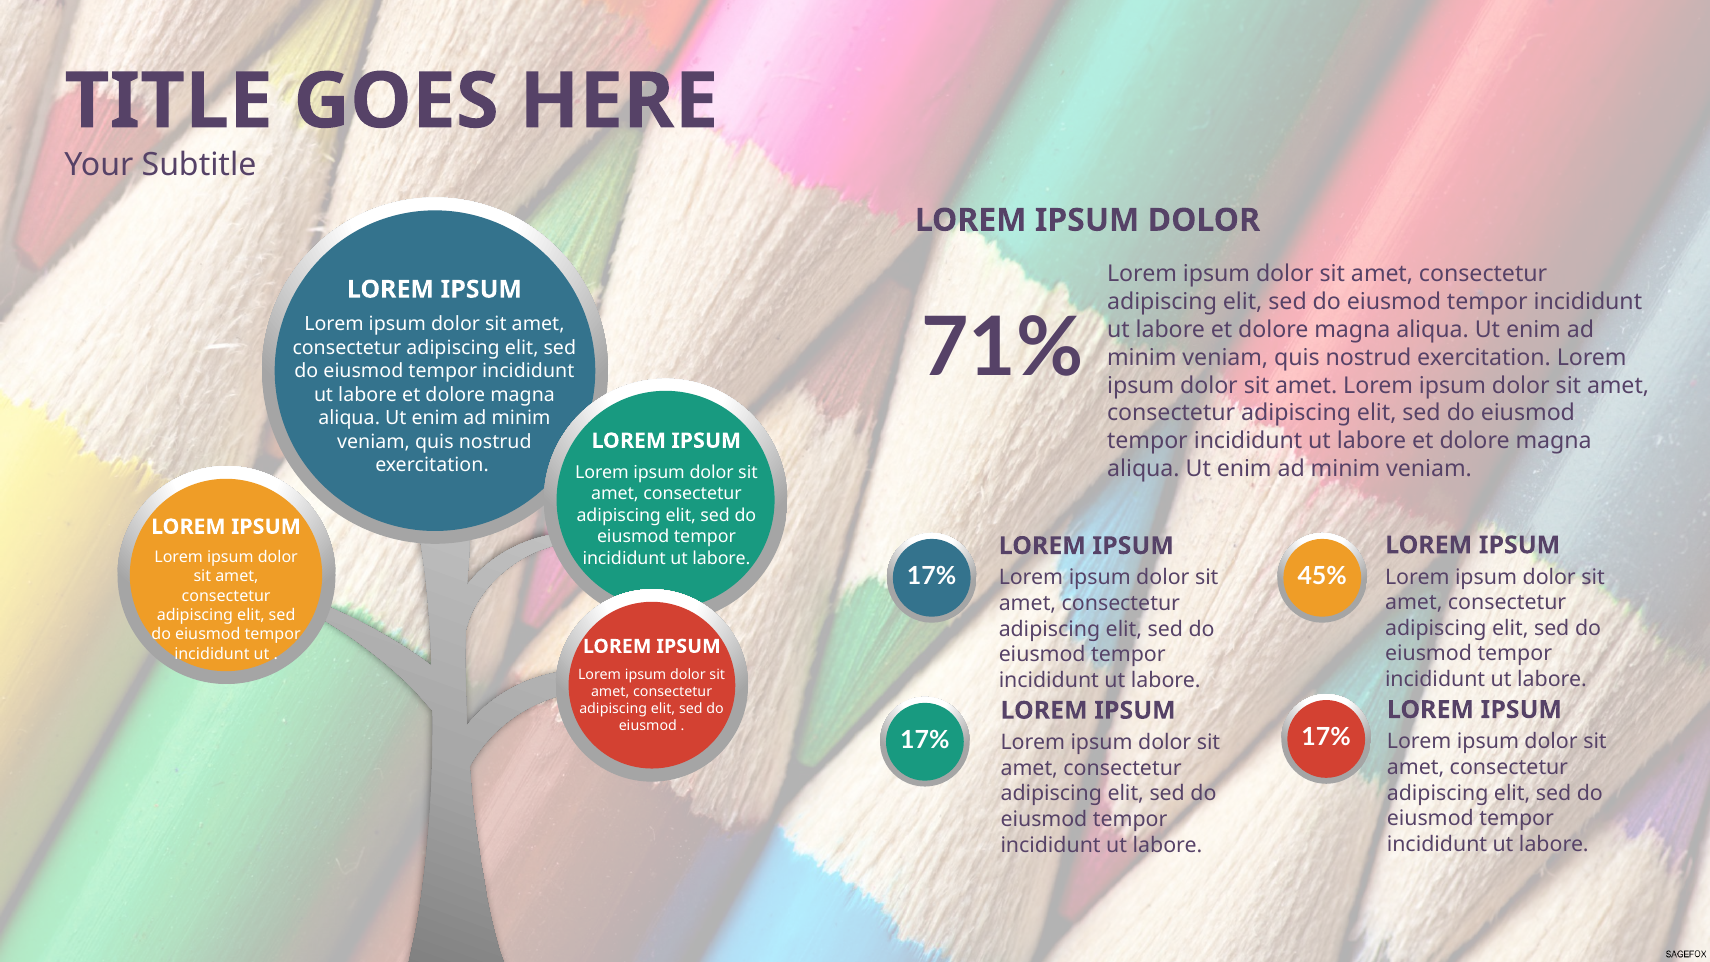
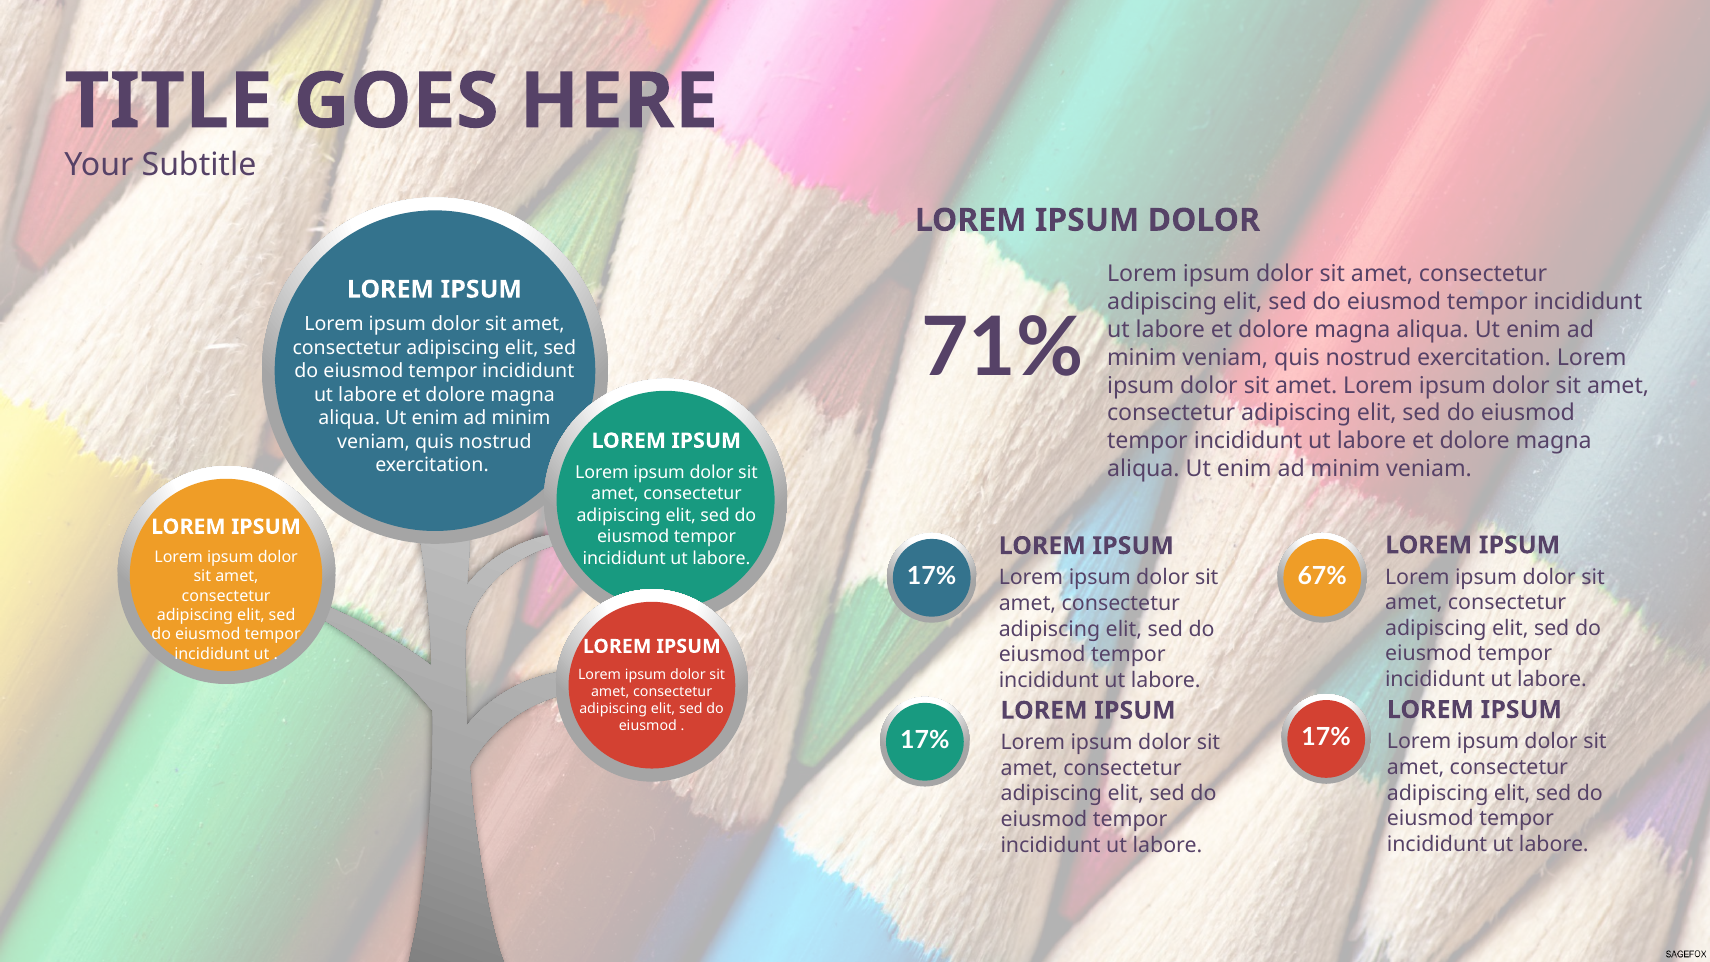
45%: 45% -> 67% (1322, 576)
